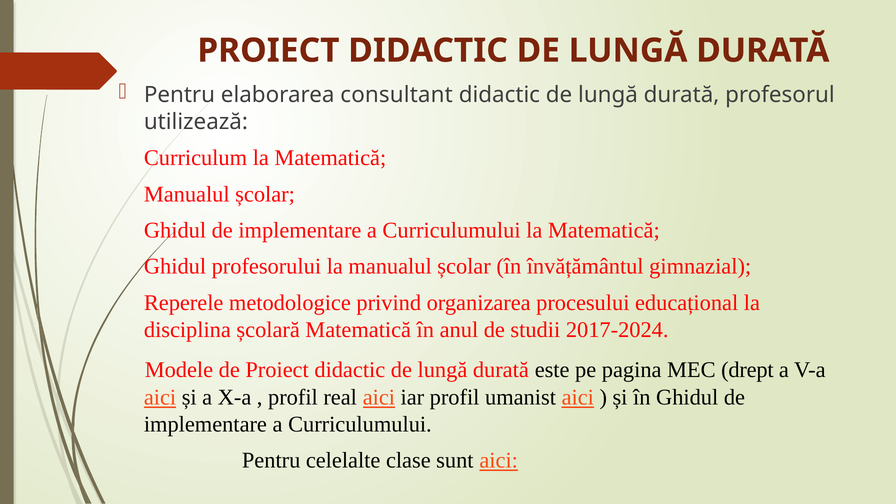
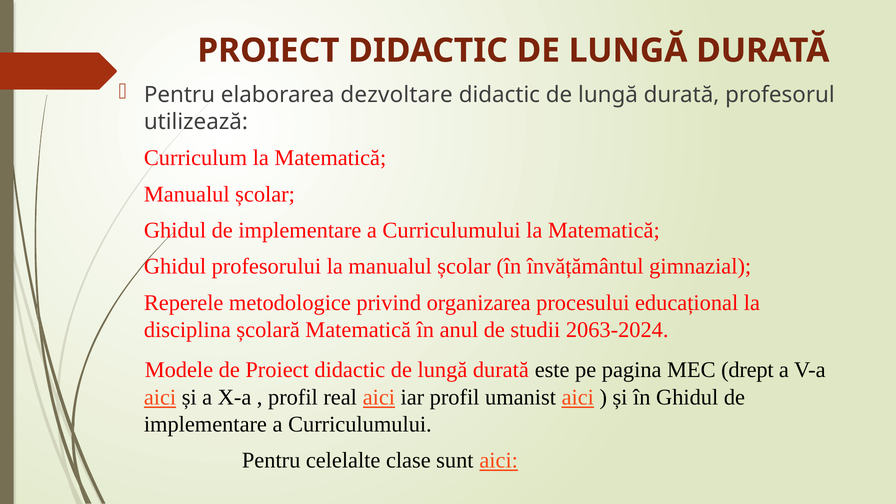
consultant: consultant -> dezvoltare (397, 95)
2017-2024: 2017-2024 -> 2063-2024 (617, 330)
